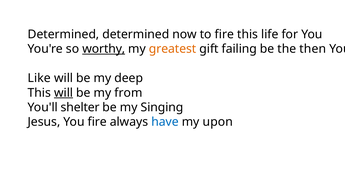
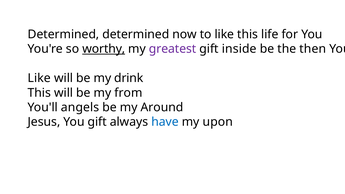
to fire: fire -> like (224, 34)
greatest colour: orange -> purple (173, 49)
failing: failing -> inside (239, 49)
deep: deep -> drink (129, 78)
will underline: present -> none (64, 93)
shelter: shelter -> angels (80, 107)
Singing: Singing -> Around (162, 107)
You fire: fire -> gift (97, 122)
